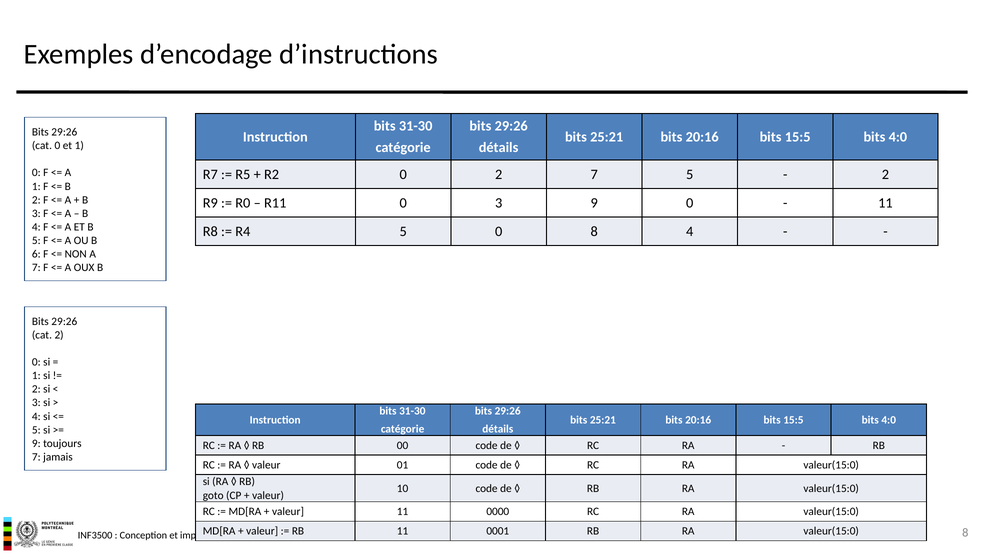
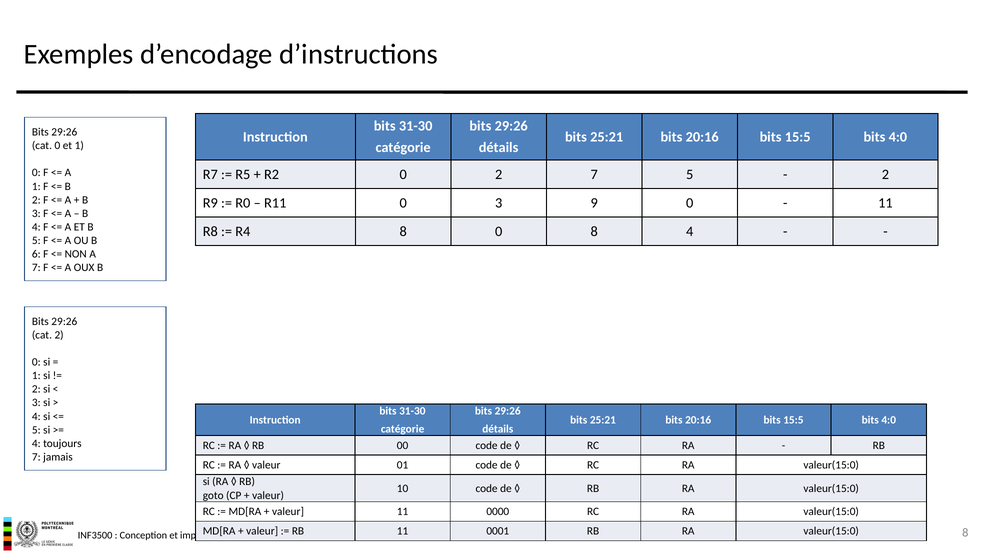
R4 5: 5 -> 8 (403, 232)
9: 9 -> 4 (36, 444)
